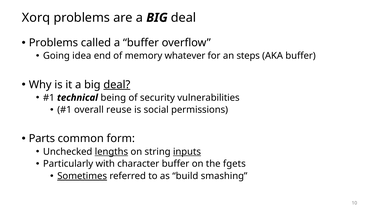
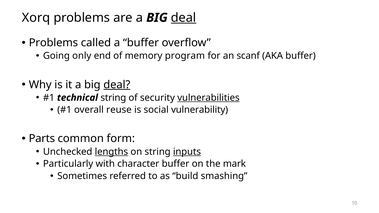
deal underline: none -> present (184, 18)
idea: idea -> only (82, 56)
whatever: whatever -> program (185, 56)
steps: steps -> scanf (248, 56)
technical being: being -> string (113, 98)
vulnerabilities underline: none -> present (208, 98)
permissions: permissions -> vulnerability (200, 110)
fgets: fgets -> mark (234, 164)
Sometimes underline: present -> none (82, 176)
